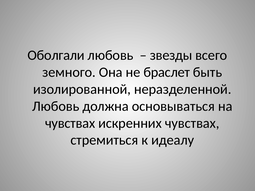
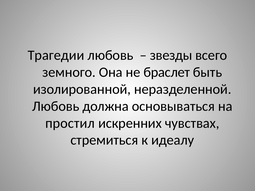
Оболгали: Оболгали -> Трагедии (56, 55)
чувствах: чувствах -> простил (70, 123)
